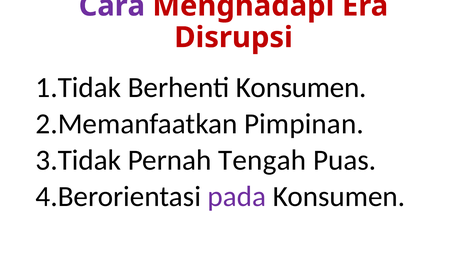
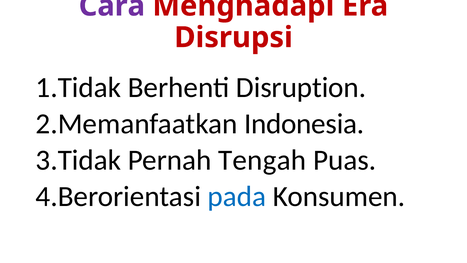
Berhenti Konsumen: Konsumen -> Disruption (301, 87)
Pimpinan: Pimpinan -> Indonesia (304, 124)
pada colour: purple -> blue (237, 196)
